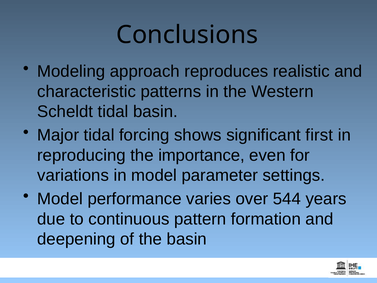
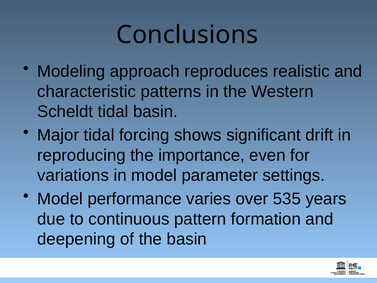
first: first -> drift (319, 135)
544: 544 -> 535 (287, 199)
